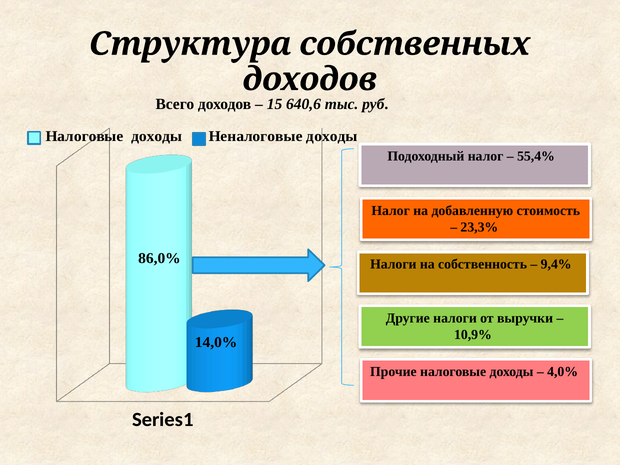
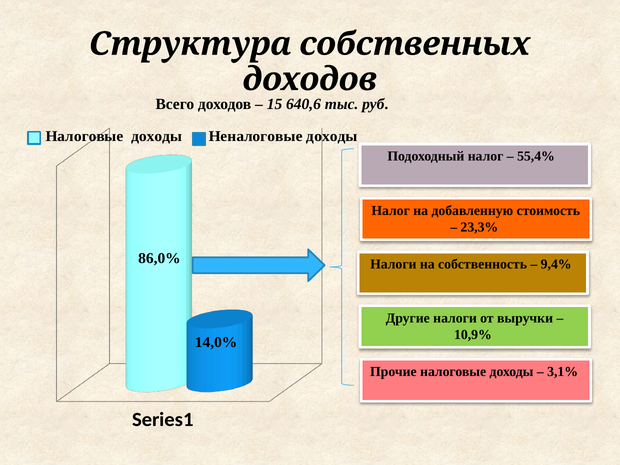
4,0%: 4,0% -> 3,1% (563, 372)
